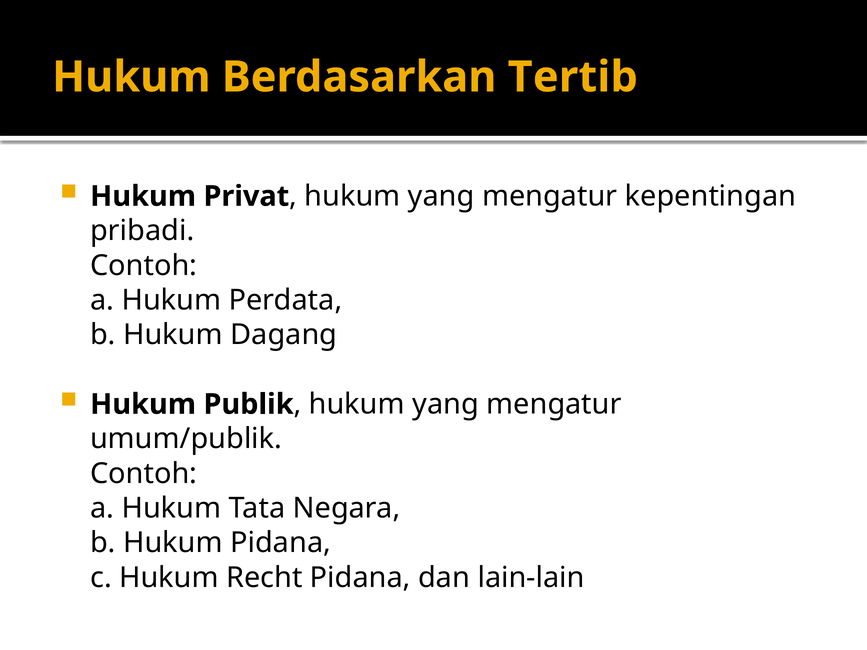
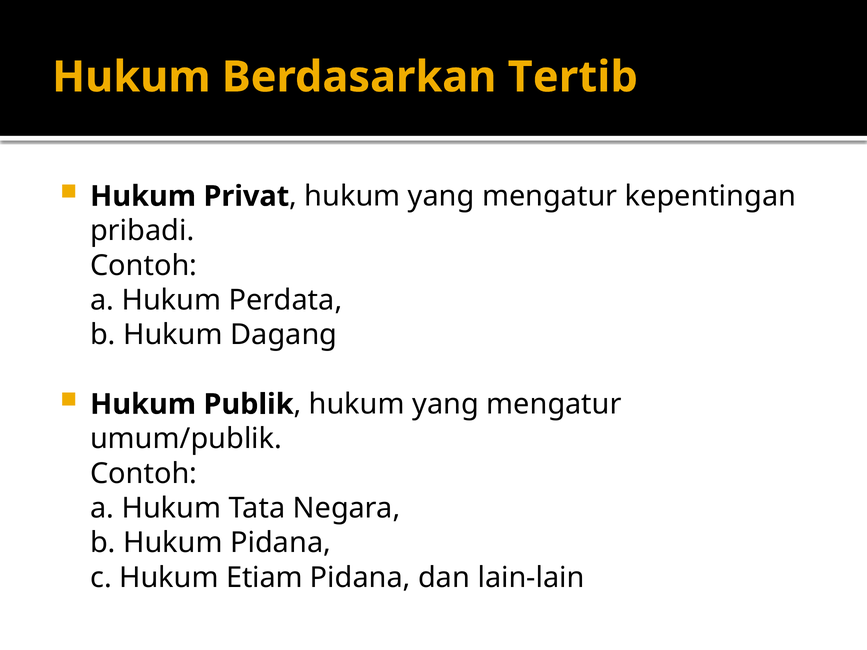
Recht: Recht -> Etiam (264, 578)
